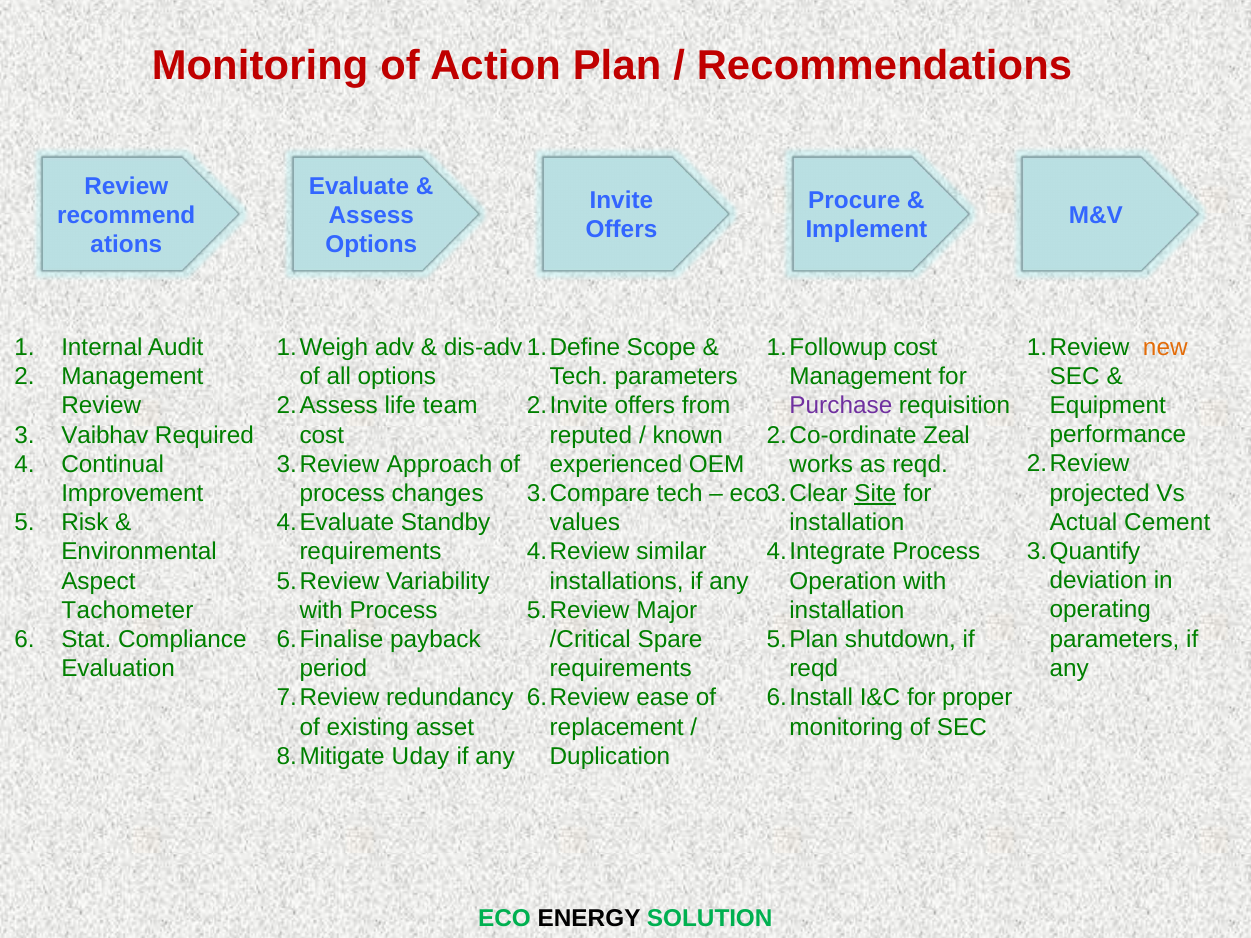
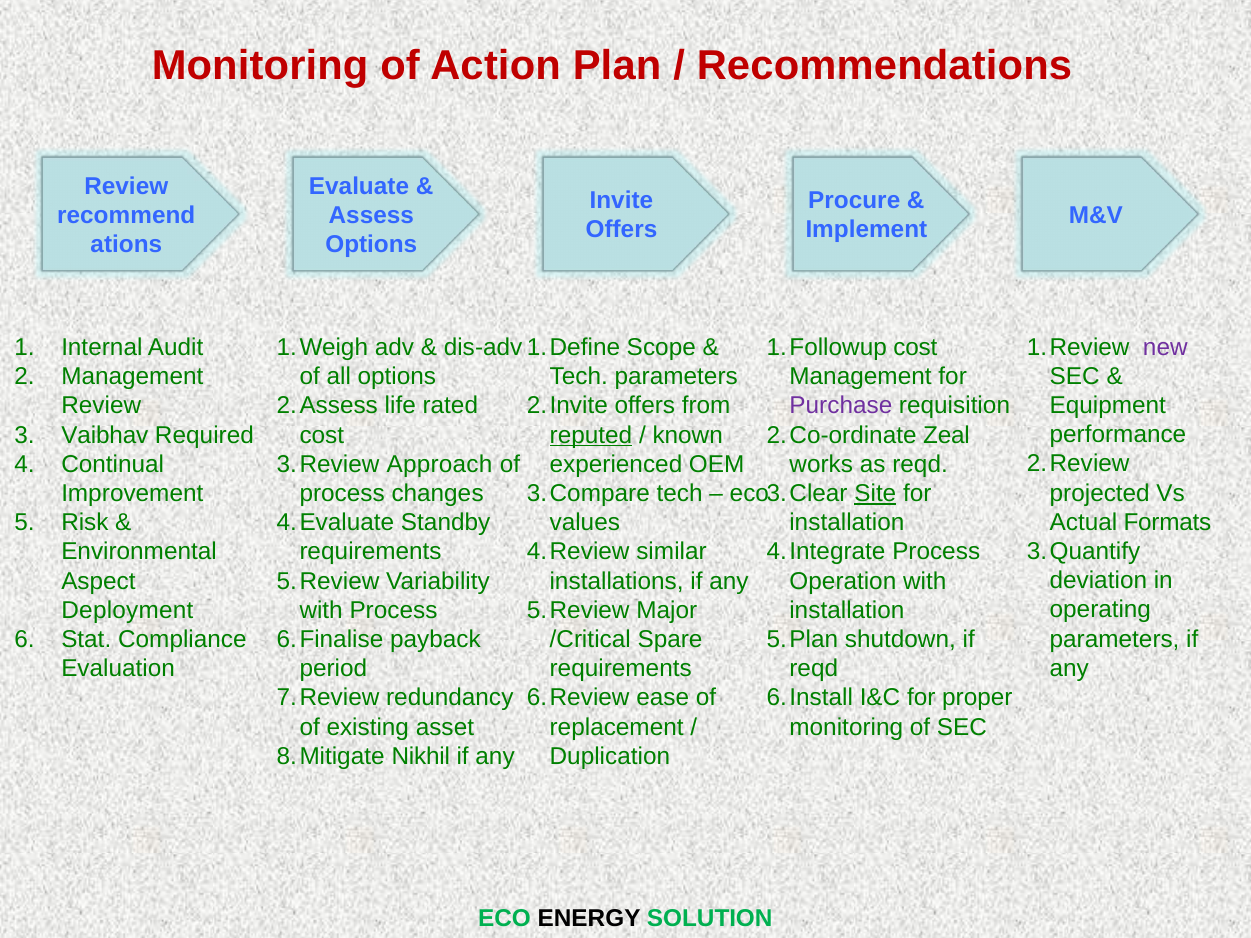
new colour: orange -> purple (1165, 347)
team: team -> rated (450, 406)
reputed underline: none -> present (591, 435)
Cement: Cement -> Formats (1167, 522)
Tachometer: Tachometer -> Deployment (127, 610)
Uday: Uday -> Nikhil (421, 756)
